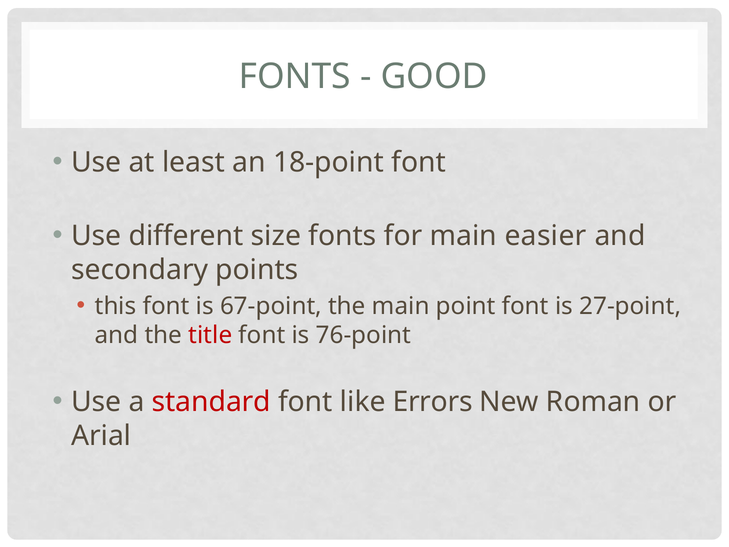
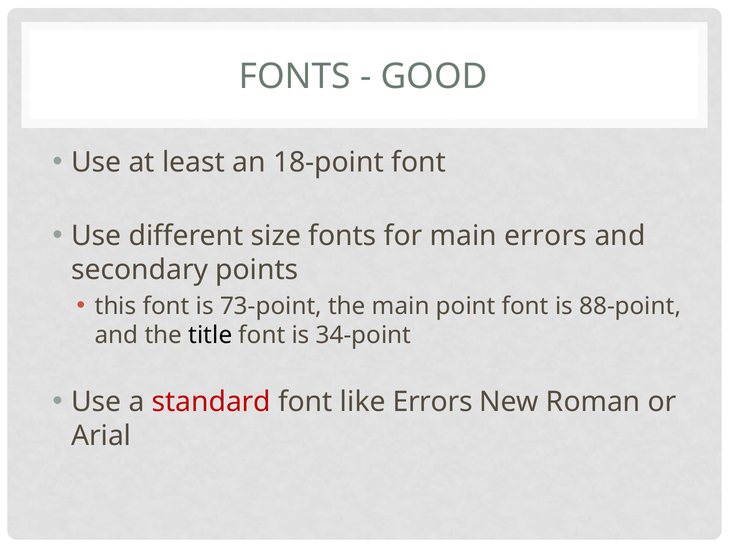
main easier: easier -> errors (546, 236)
67-point: 67-point -> 73-point (271, 306)
27-point: 27-point -> 88-point (630, 306)
title colour: red -> black (210, 335)
76-point: 76-point -> 34-point (364, 335)
